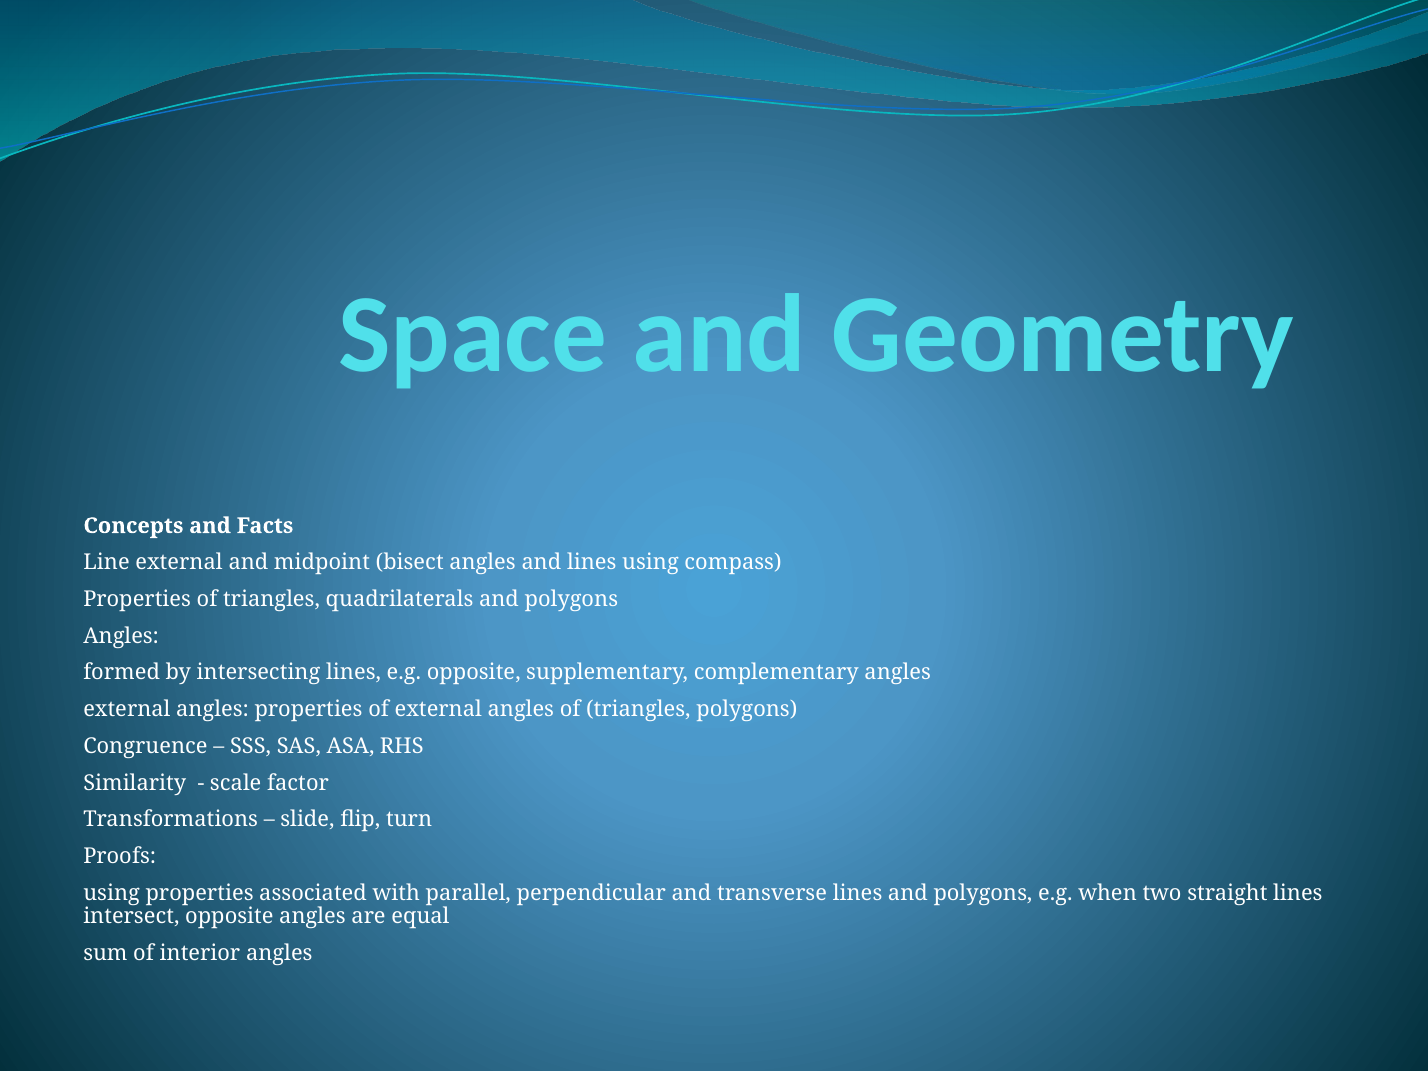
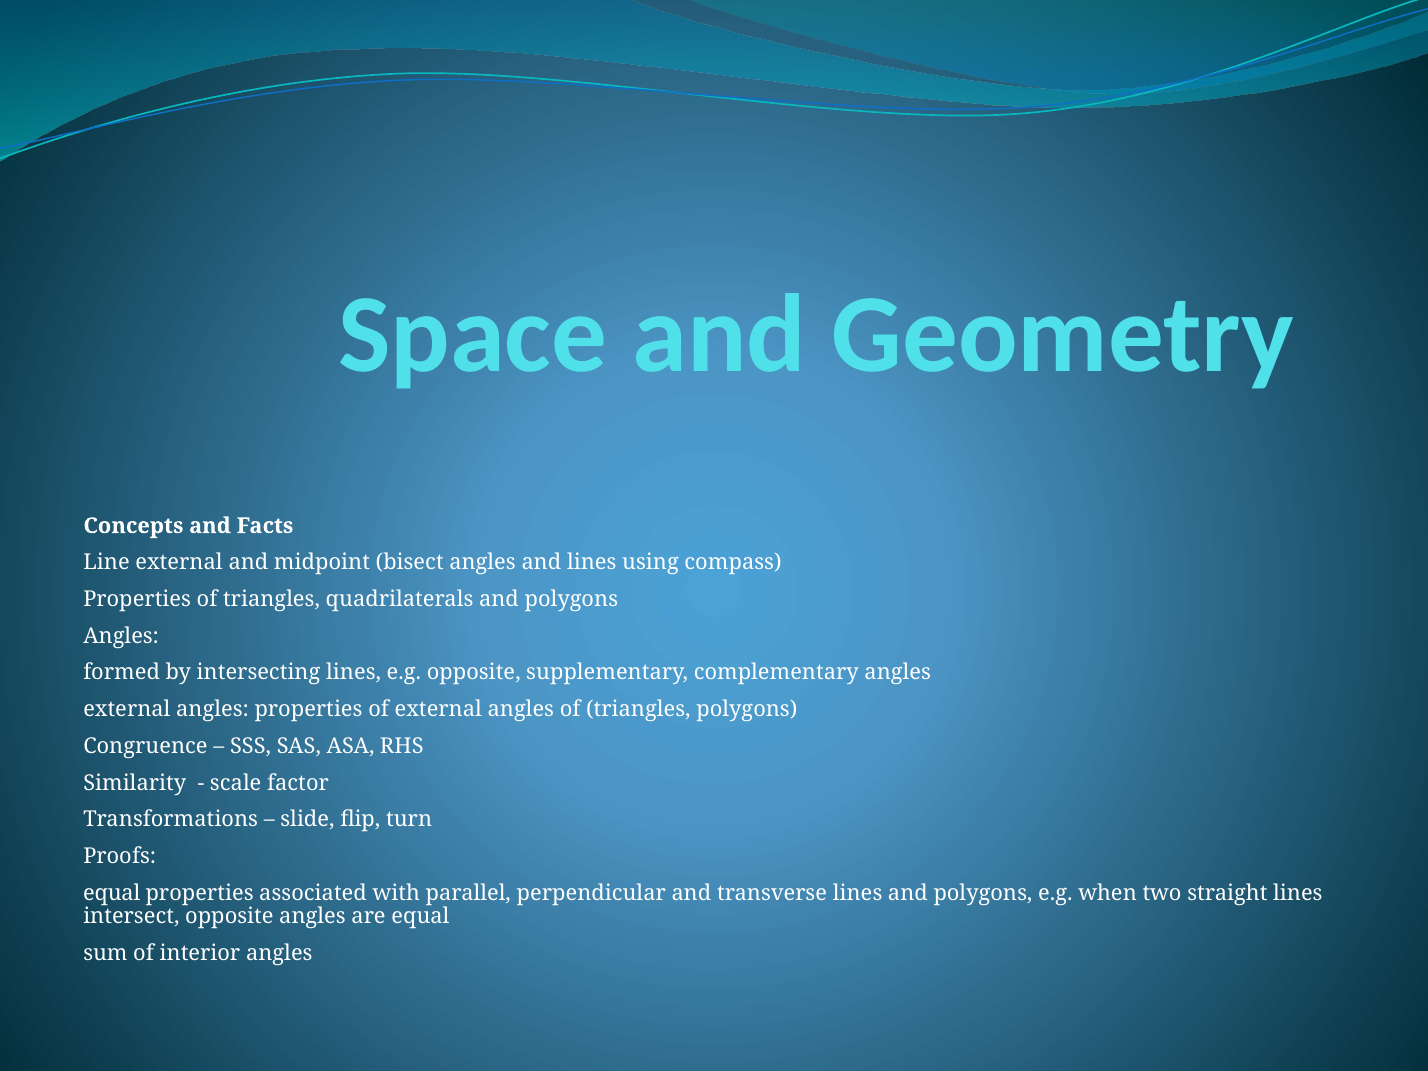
using: using -> equal (112, 893)
